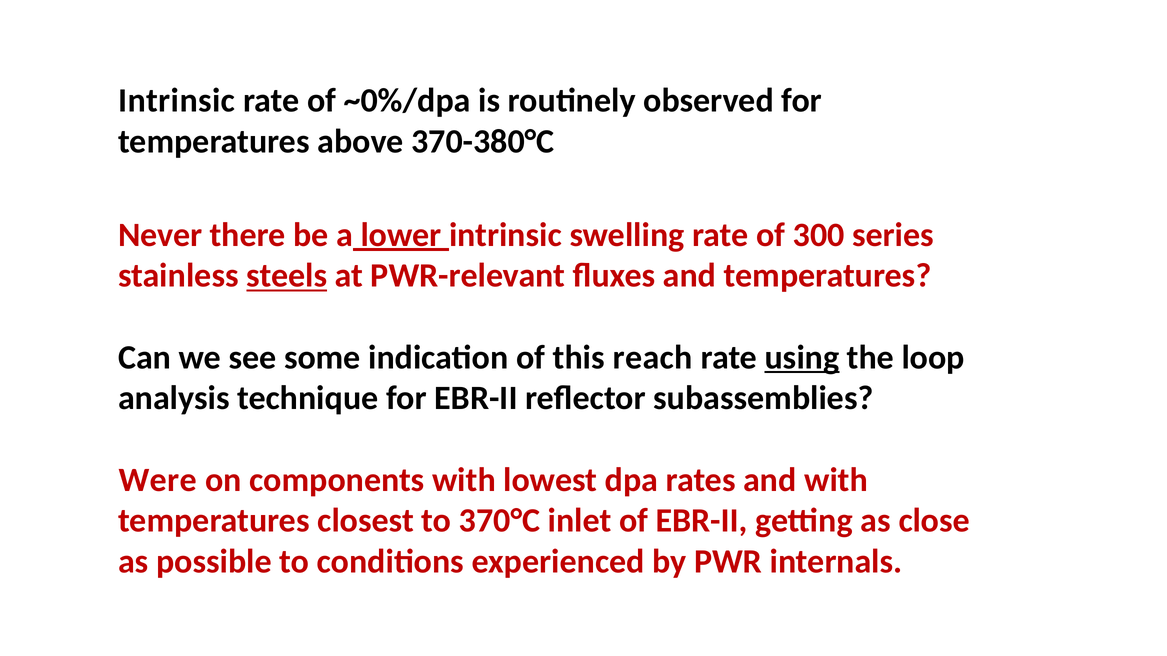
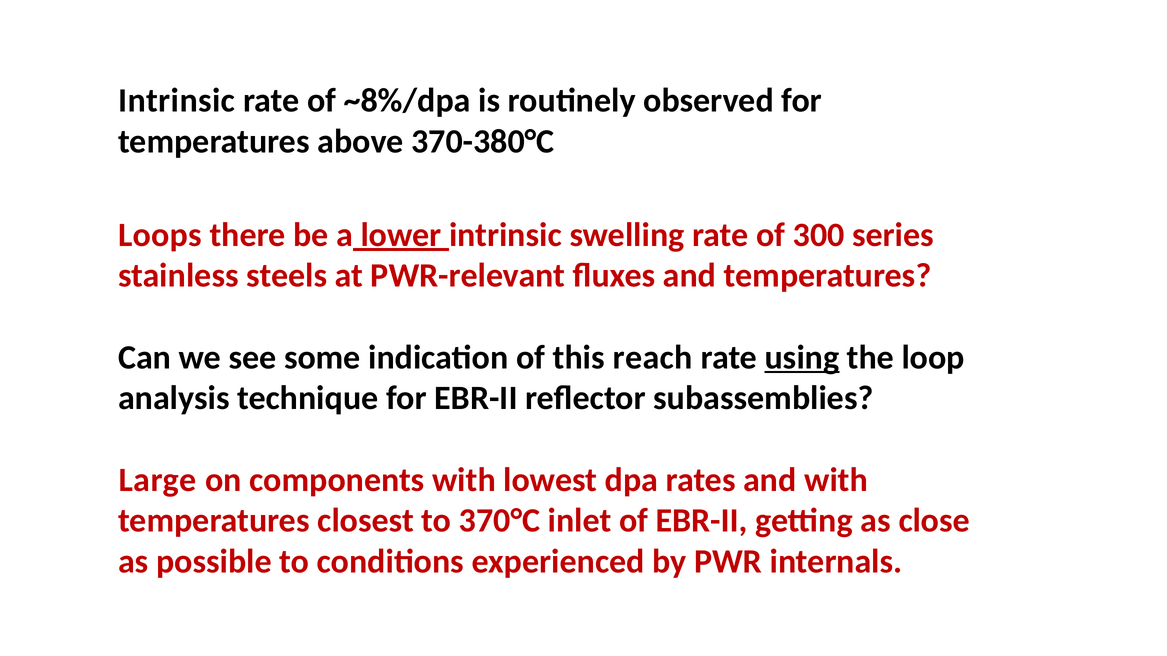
~0%/dpa: ~0%/dpa -> ~8%/dpa (407, 101)
Never: Never -> Loops (160, 235)
steels underline: present -> none (287, 276)
Were: Were -> Large (158, 480)
